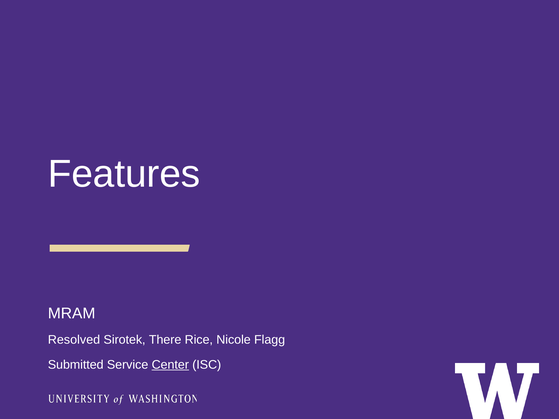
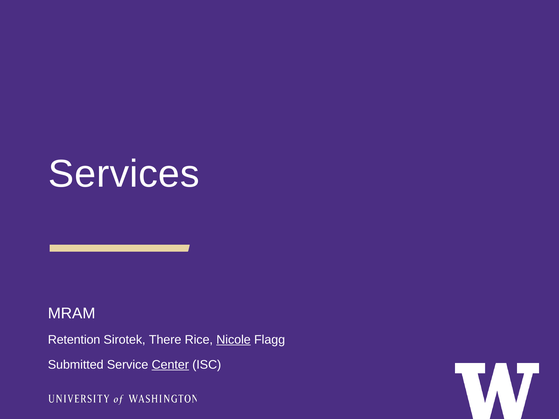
Features: Features -> Services (124, 174)
Resolved: Resolved -> Retention (74, 340)
Nicole underline: none -> present (234, 340)
